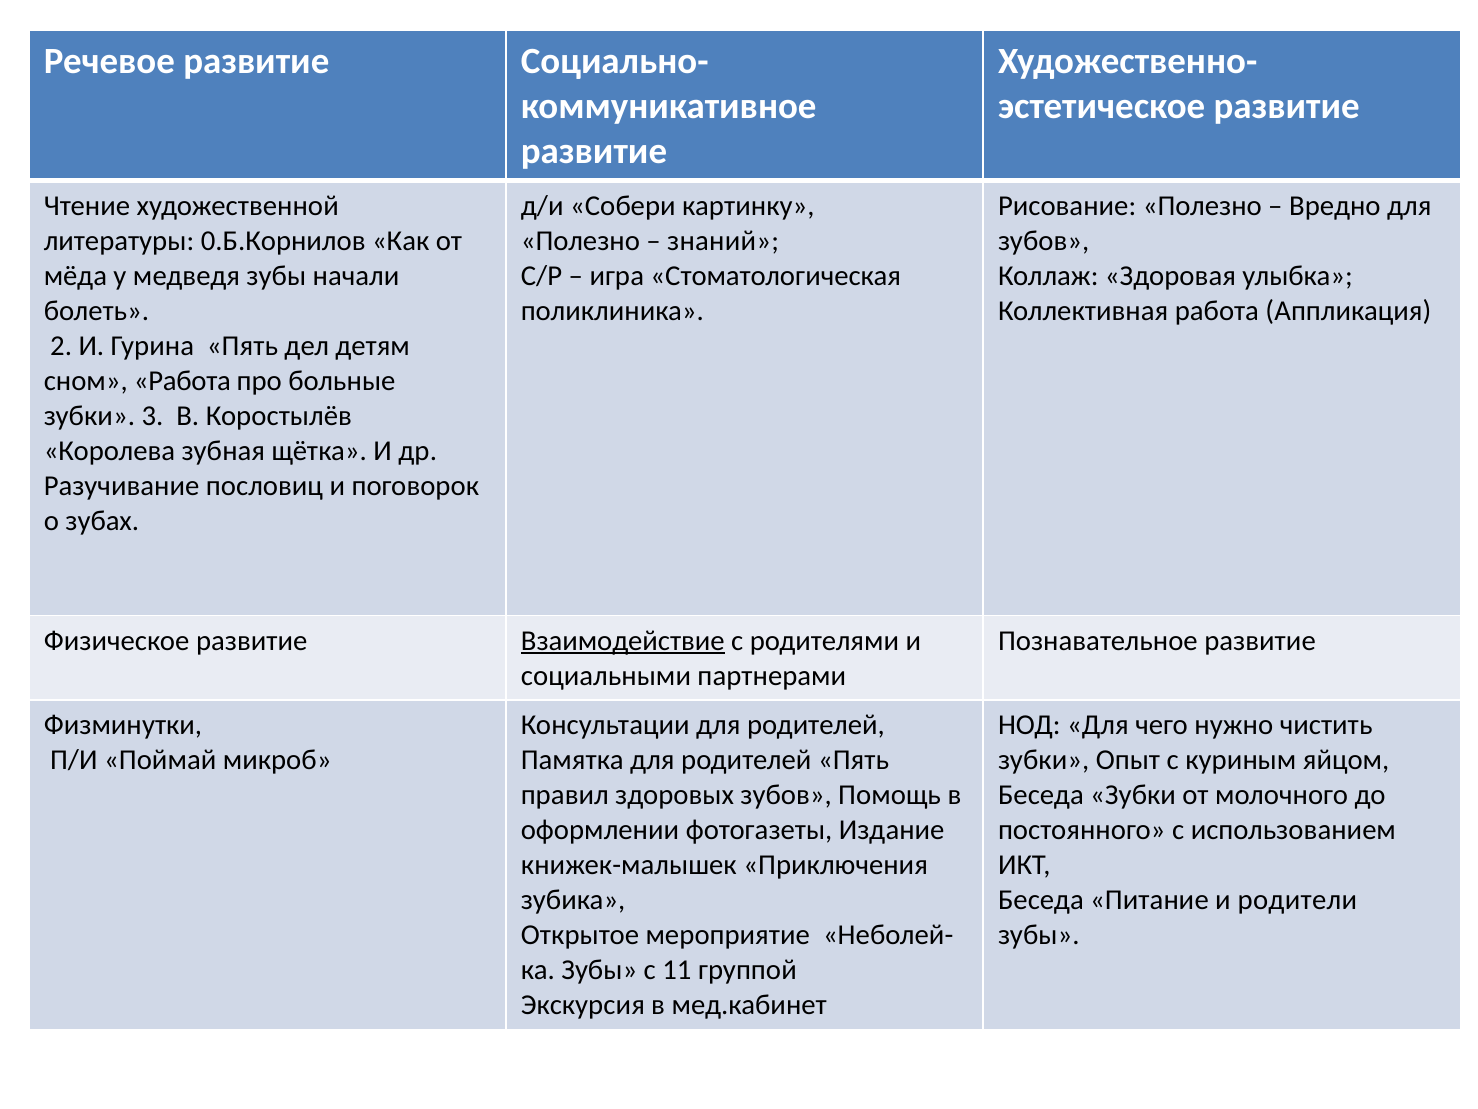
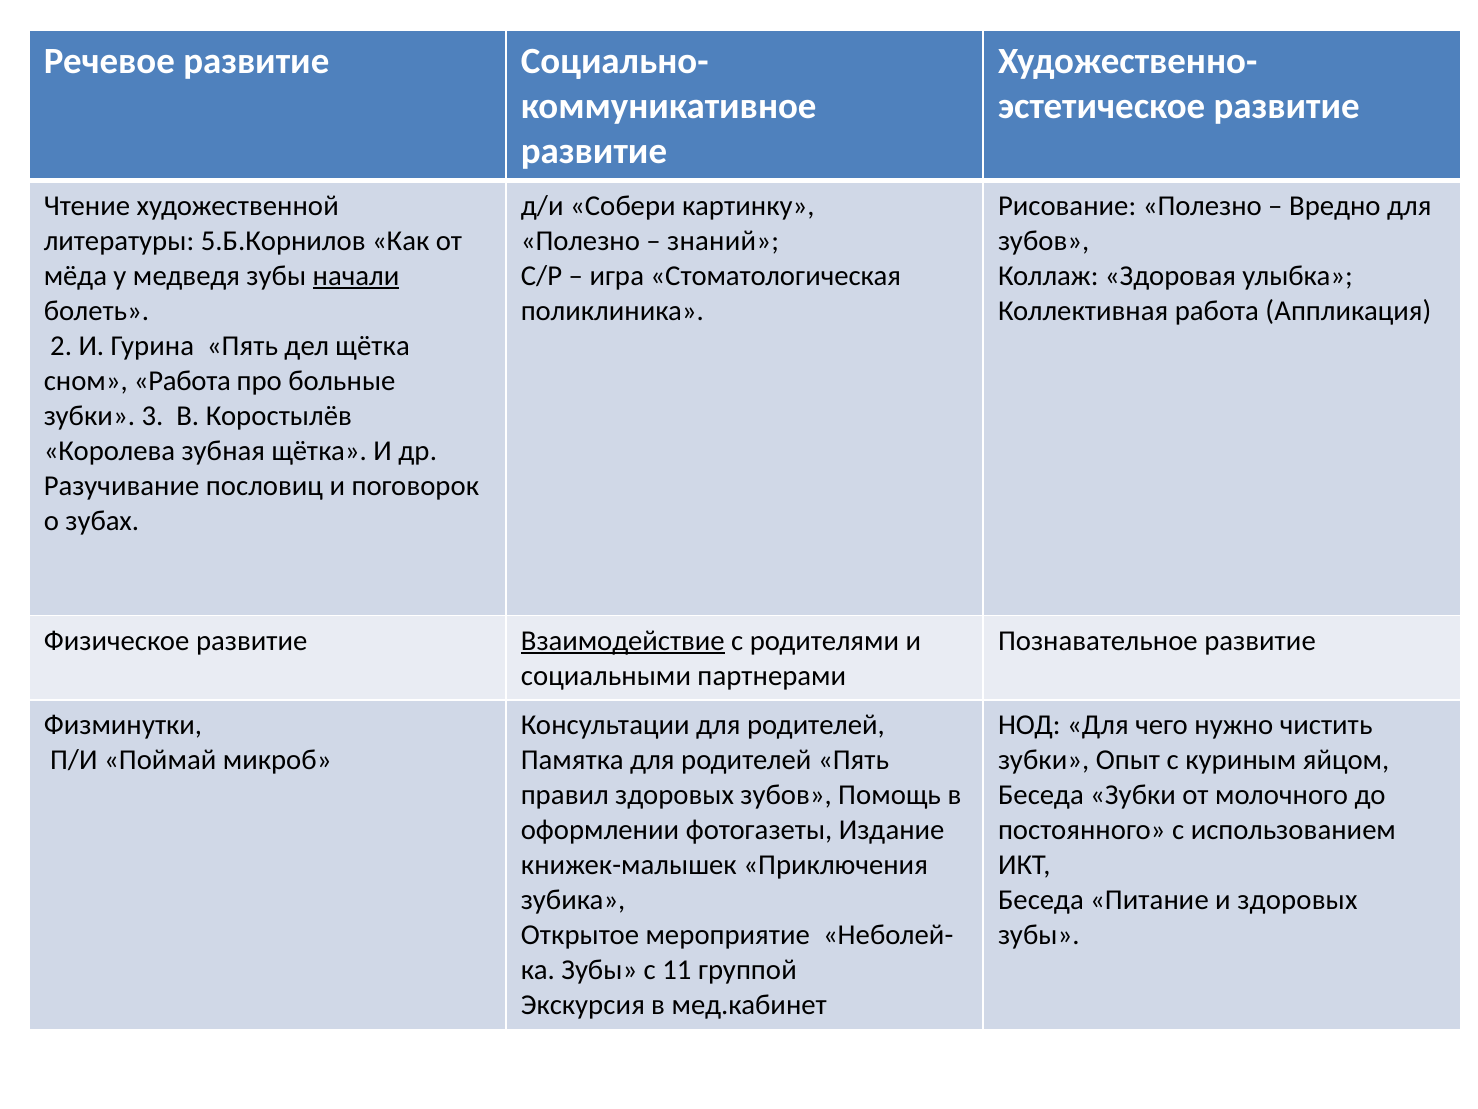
0.Б.Корнилов: 0.Б.Корнилов -> 5.Б.Корнилов (283, 241)
начали underline: none -> present (356, 276)
дел детям: детям -> щётка (373, 346)
и родители: родители -> здоровых (1297, 900)
